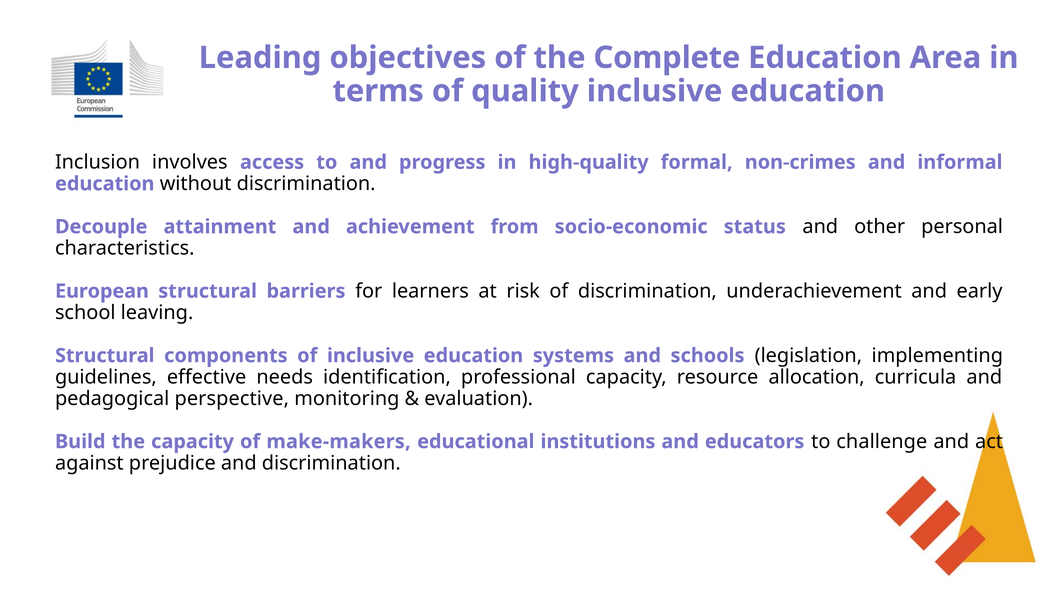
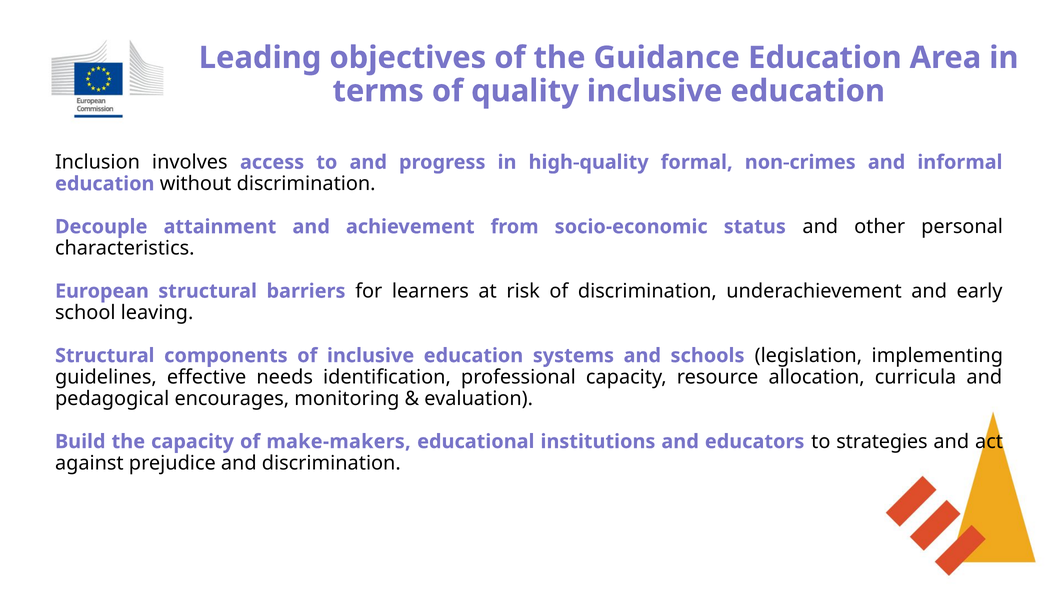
Complete: Complete -> Guidance (667, 58)
perspective: perspective -> encourages (232, 399)
challenge: challenge -> strategies (882, 442)
